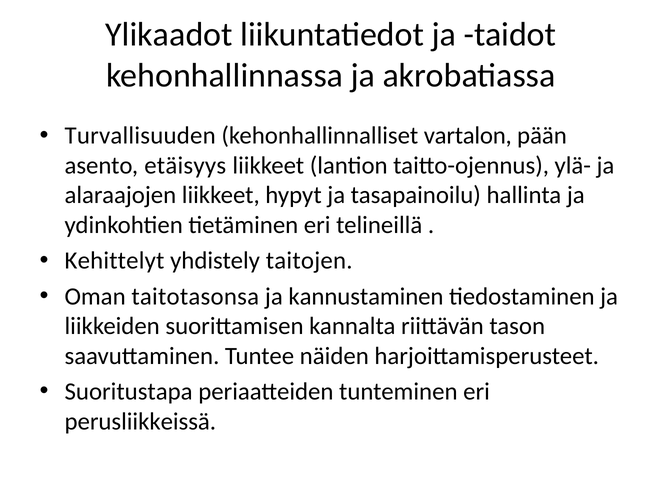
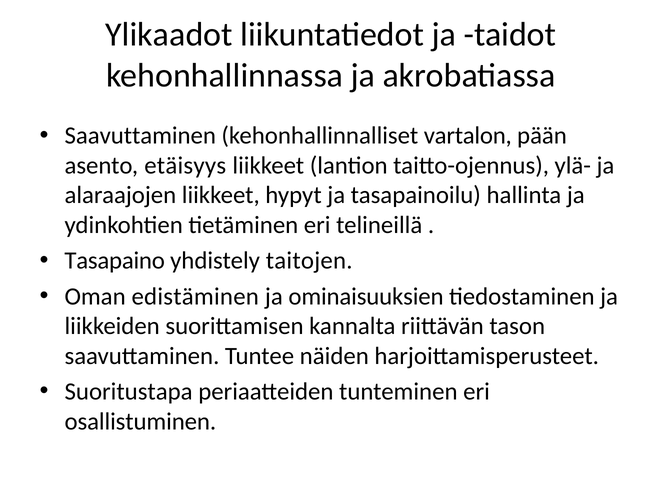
Turvallisuuden: Turvallisuuden -> Saavuttaminen (140, 136)
Kehittelyt: Kehittelyt -> Tasapaino (115, 261)
taitotasonsa: taitotasonsa -> edistäminen (195, 297)
kannustaminen: kannustaminen -> ominaisuuksien (366, 297)
perusliikkeissä: perusliikkeissä -> osallistuminen (140, 422)
